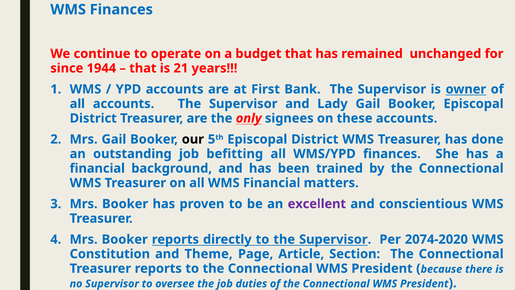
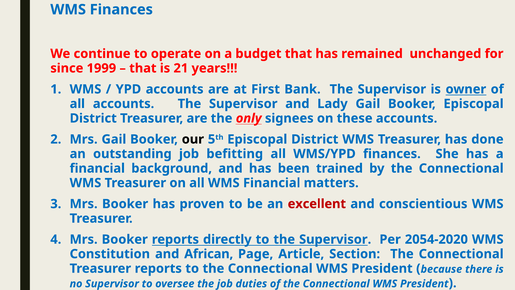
1944: 1944 -> 1999 (101, 68)
excellent colour: purple -> red (317, 204)
2074-2020: 2074-2020 -> 2054-2020 (436, 239)
Theme: Theme -> African (209, 254)
